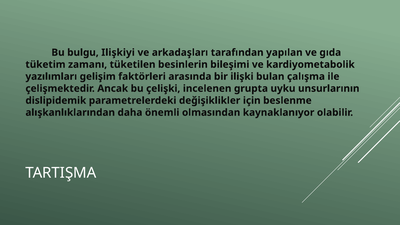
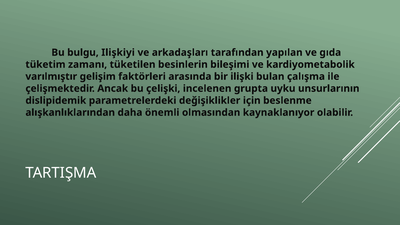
yazılımları: yazılımları -> varılmıştır (51, 76)
